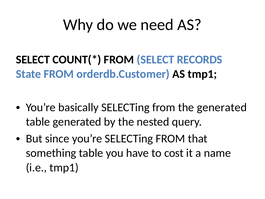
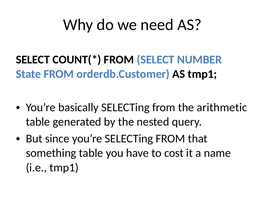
RECORDS: RECORDS -> NUMBER (200, 59)
the generated: generated -> arithmetic (222, 107)
